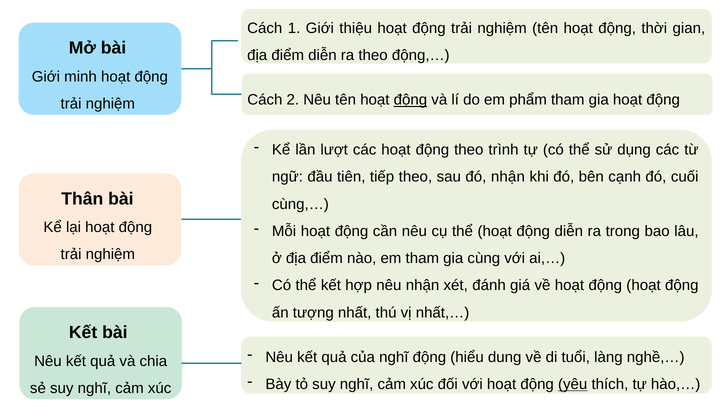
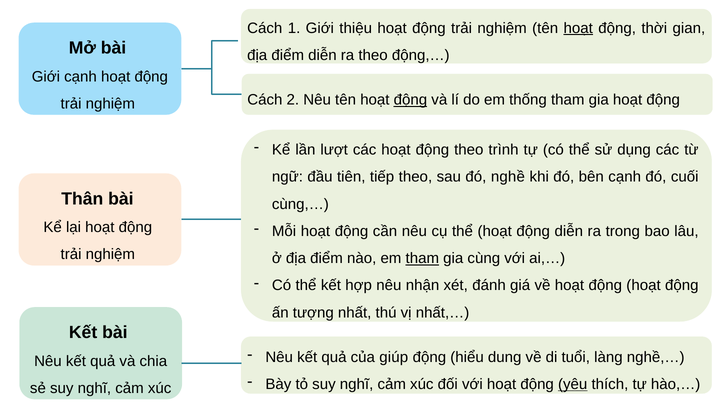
hoạt underline: none -> present (578, 28)
Giới minh: minh -> cạnh (81, 76)
phẩm: phẩm -> thống (528, 100)
đó nhận: nhận -> nghề (508, 177)
tham underline: none -> present (422, 258)
của nghĩ: nghĩ -> giúp (394, 357)
